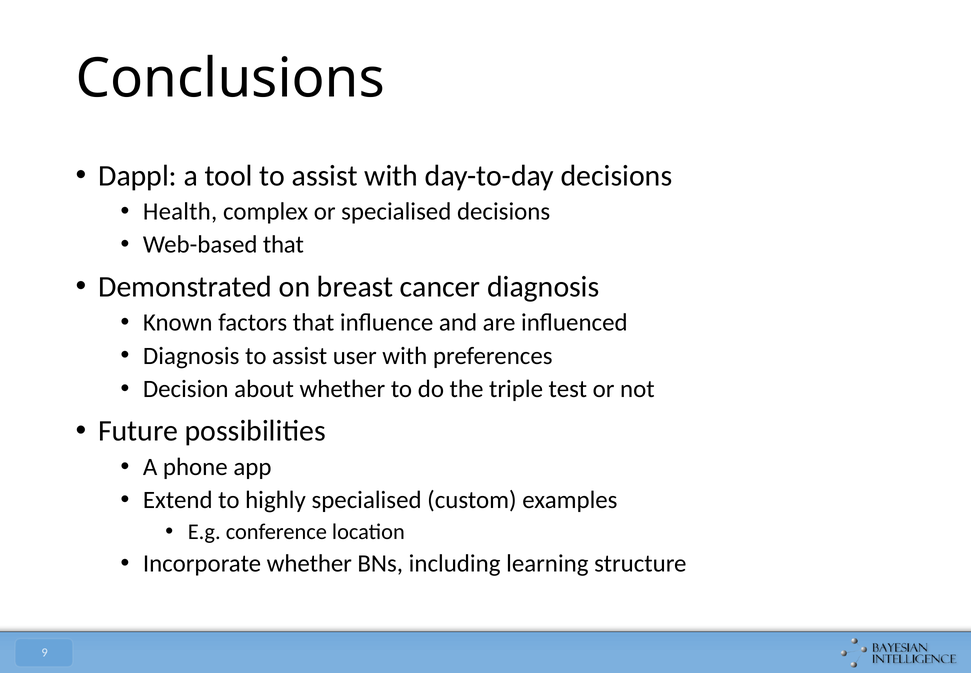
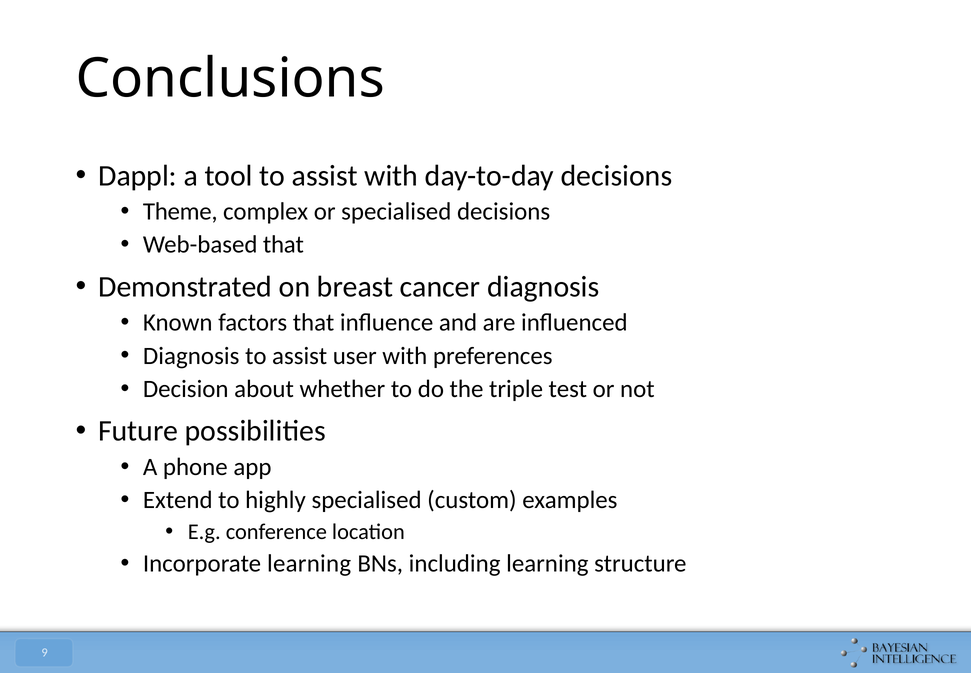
Health: Health -> Theme (180, 211)
Incorporate whether: whether -> learning (309, 563)
